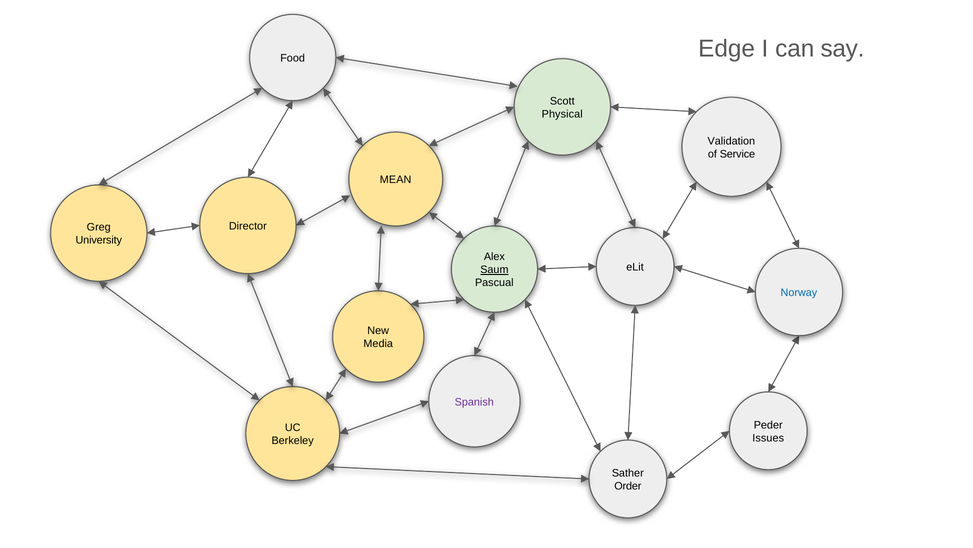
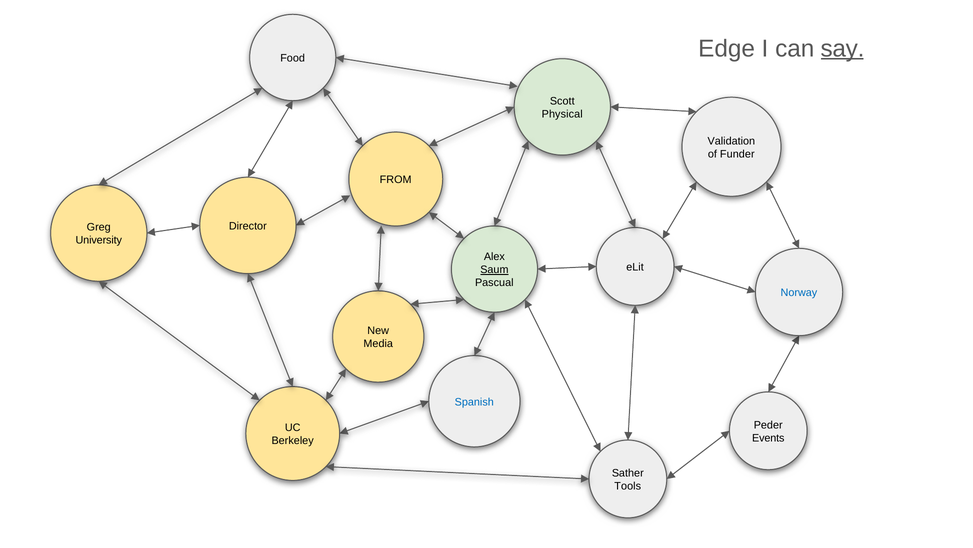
say underline: none -> present (842, 48)
Service: Service -> Funder (737, 154)
MEAN: MEAN -> FROM (396, 180)
Spanish colour: purple -> blue (474, 401)
Issues: Issues -> Events (768, 437)
Order: Order -> Tools (628, 486)
